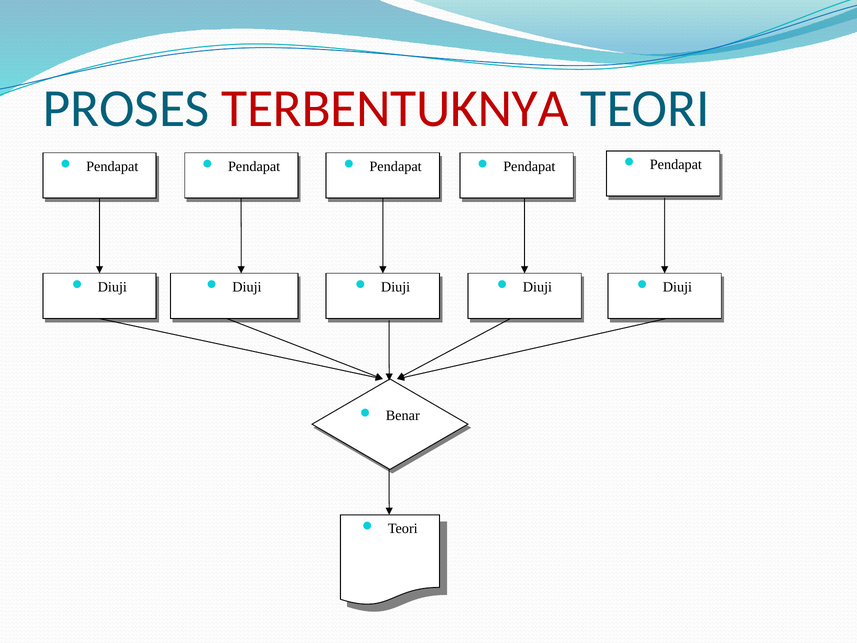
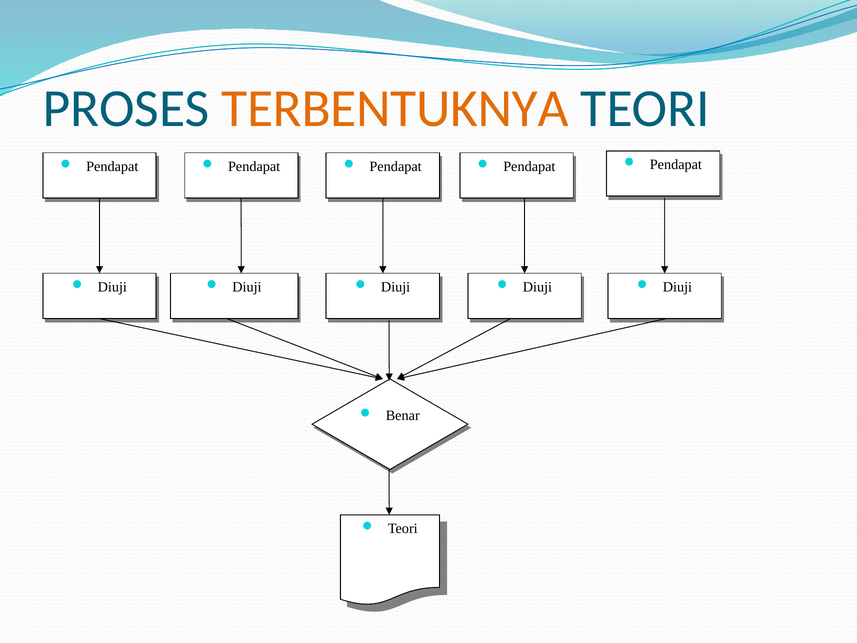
TERBENTUKNYA colour: red -> orange (395, 109)
